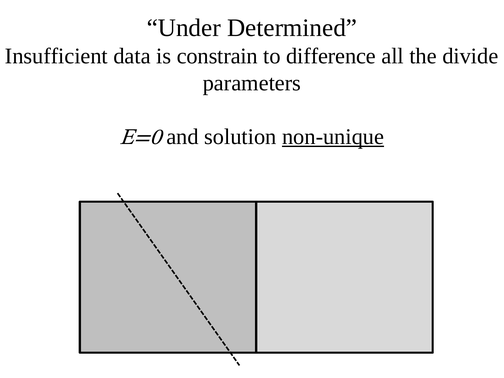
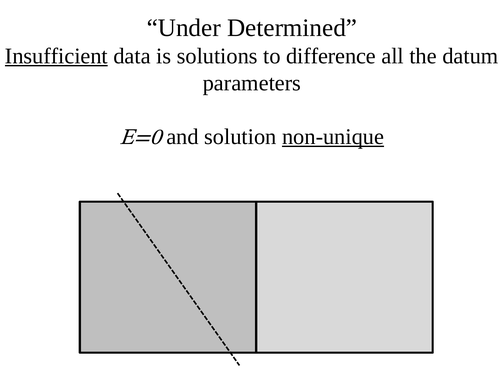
Insufficient underline: none -> present (56, 56)
constrain: constrain -> solutions (217, 56)
divide: divide -> datum (470, 56)
